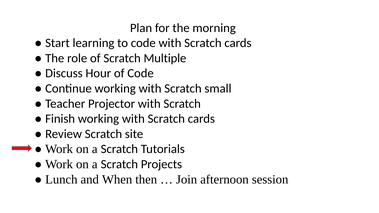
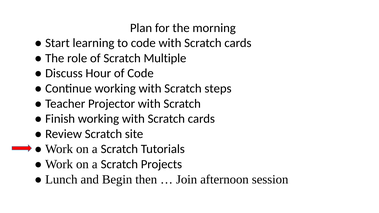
small: small -> steps (218, 89)
When: When -> Begin (117, 180)
